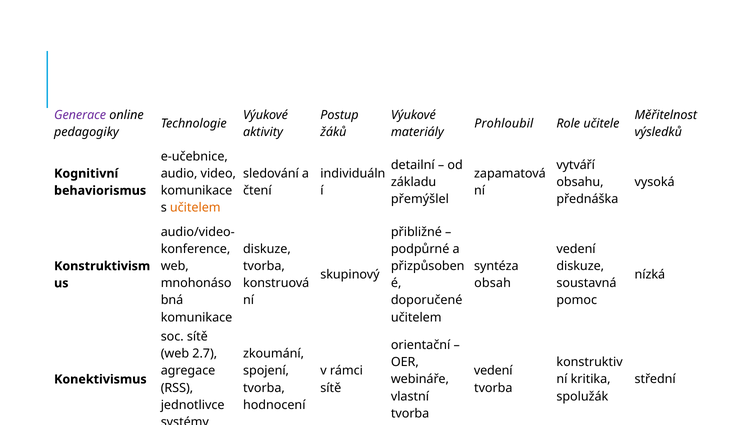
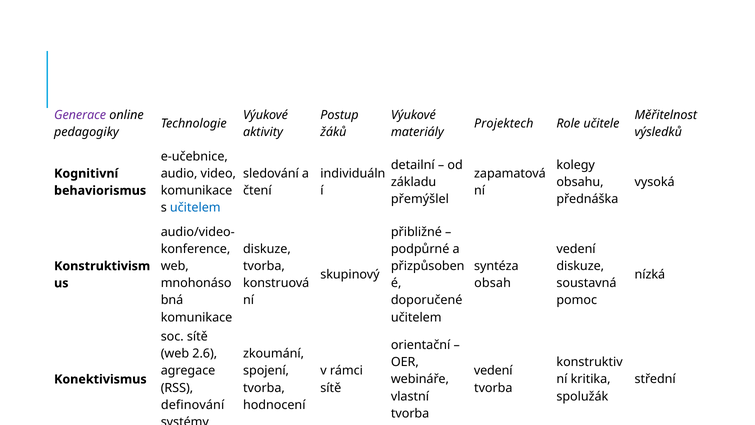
Prohloubil: Prohloubil -> Projektech (504, 124)
vytváří: vytváří -> kolegy (576, 165)
učitelem colour: orange -> blue (195, 208)
2.7: 2.7 -> 2.6 (205, 353)
jednotlivce: jednotlivce -> definování (193, 405)
